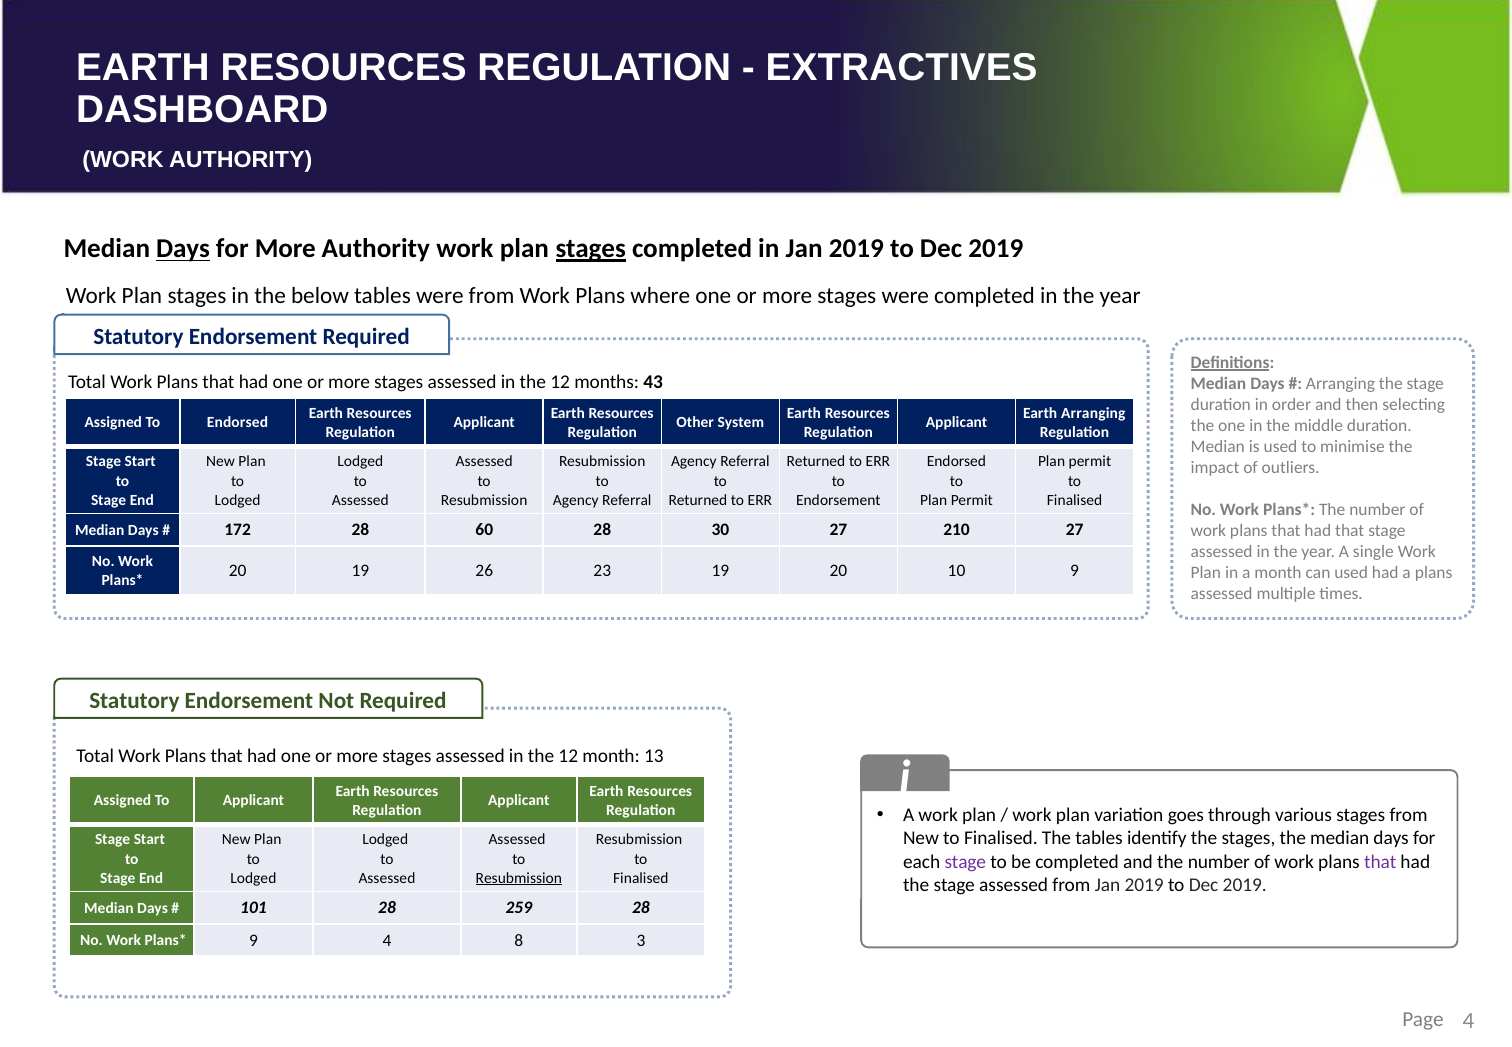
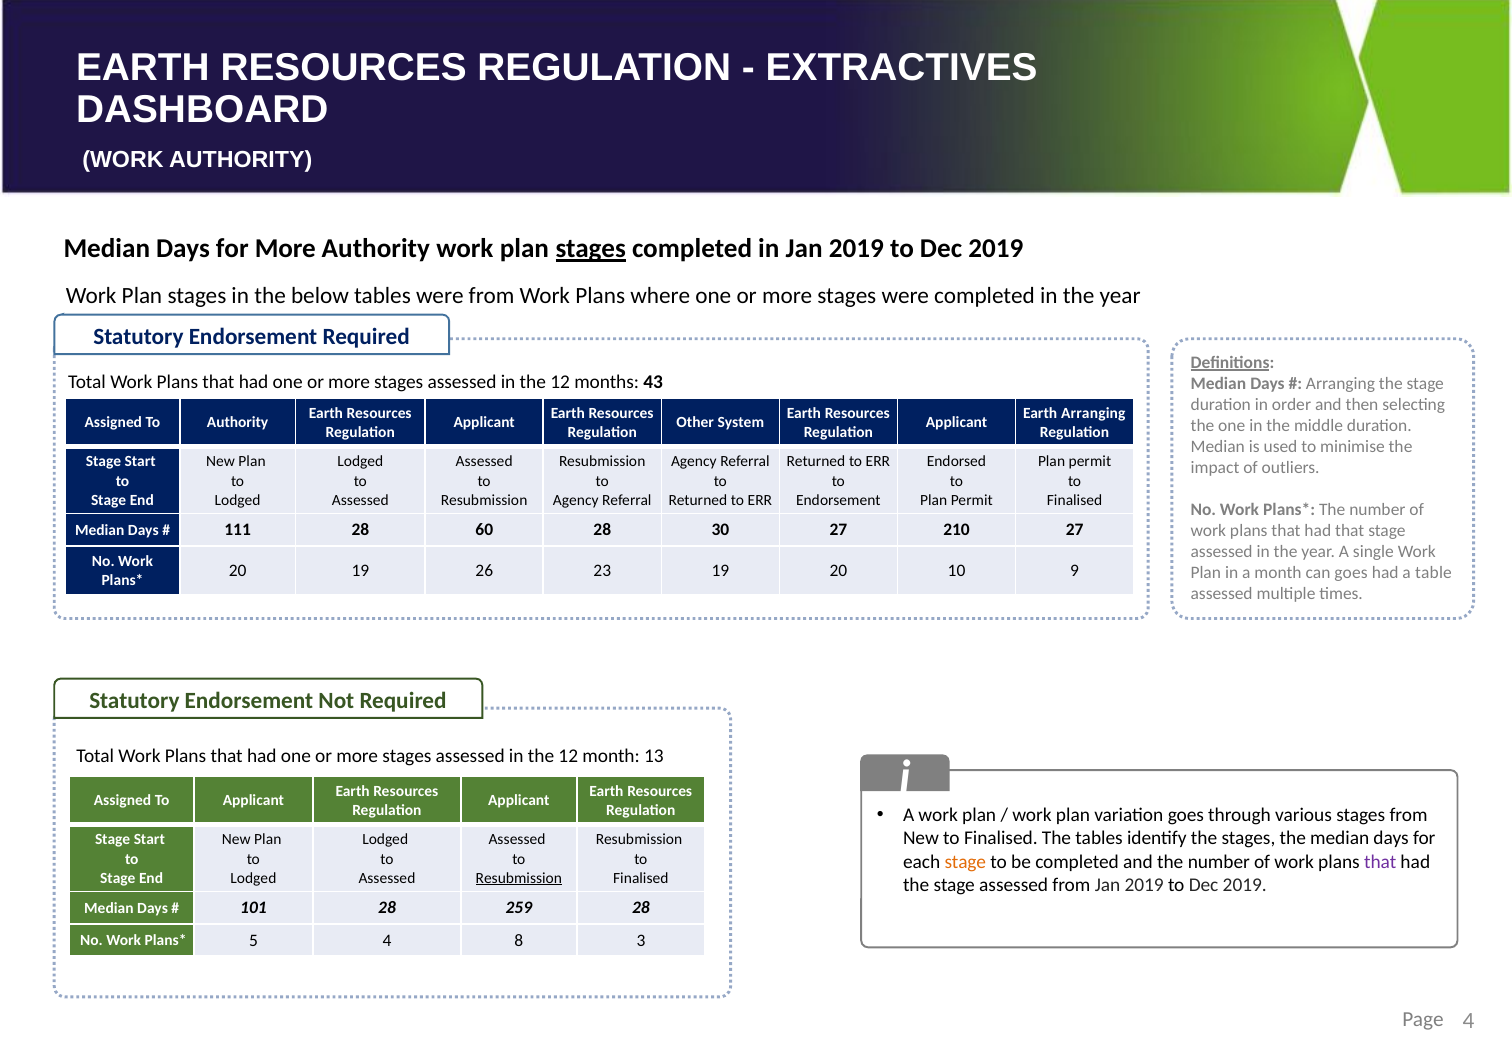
Days underline: present -> none (183, 249)
To Endorsed: Endorsed -> Authority (238, 422)
172: 172 -> 111 (238, 530)
can used: used -> goes (1351, 572)
a plans: plans -> table (1434, 572)
stage colour: purple -> orange (965, 862)
9: 9 -> 5 (253, 940)
